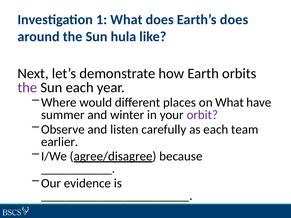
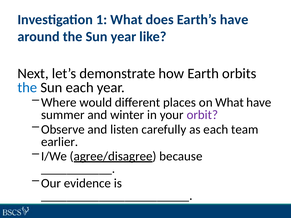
Earth’s does: does -> have (234, 20)
Sun hula: hula -> year (124, 37)
the colour: purple -> blue (27, 88)
